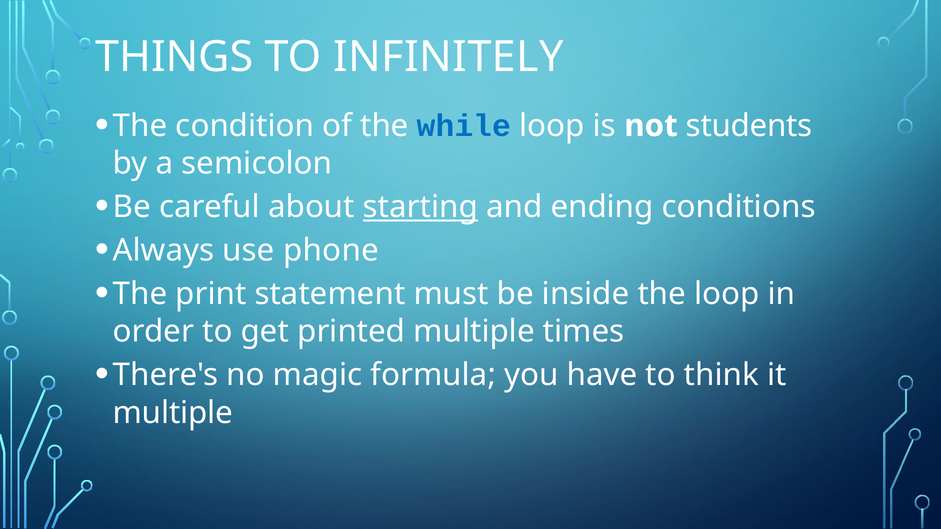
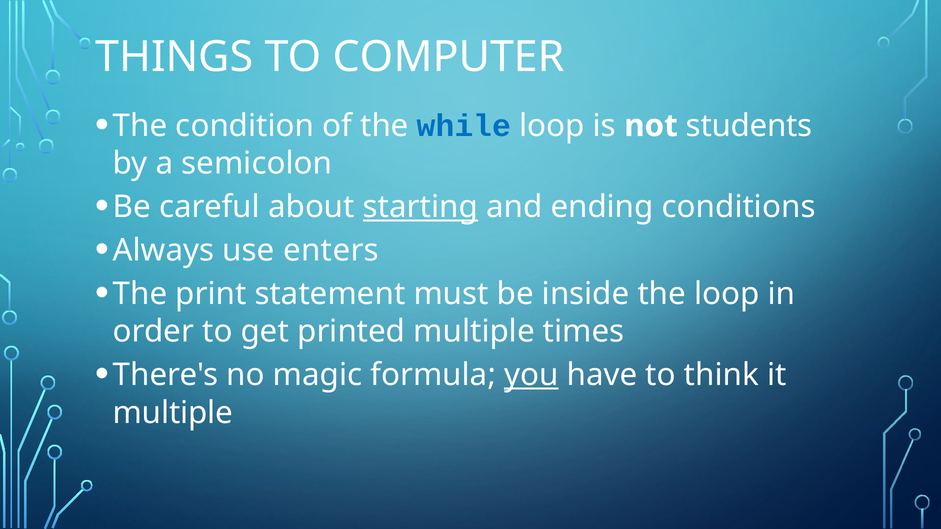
INFINITELY: INFINITELY -> COMPUTER (449, 57)
phone: phone -> enters (331, 251)
you underline: none -> present (531, 375)
